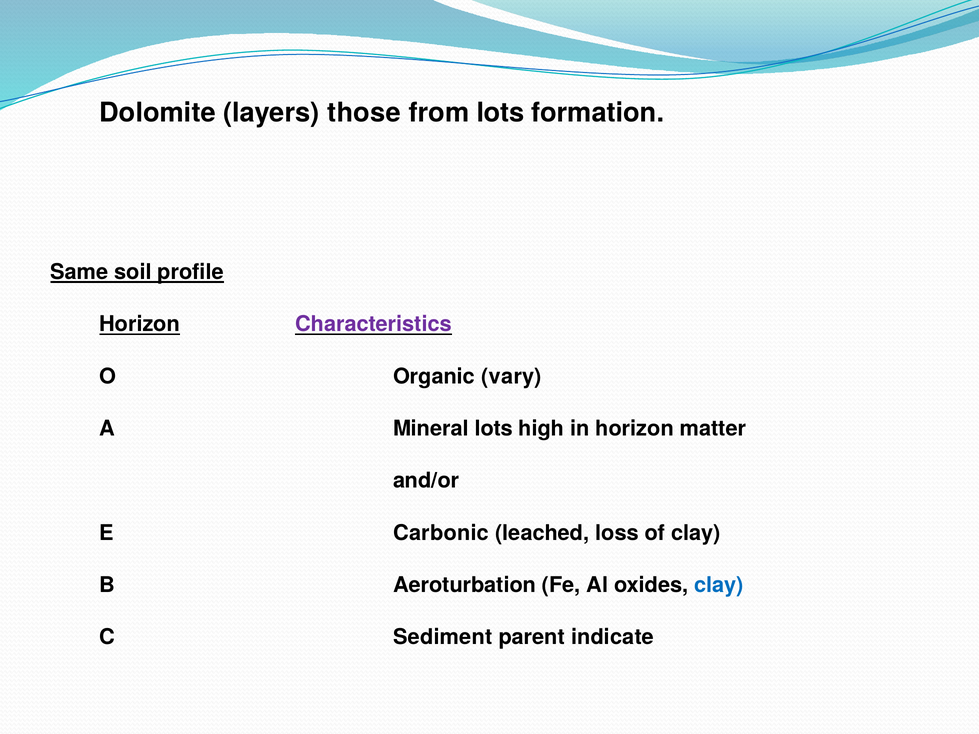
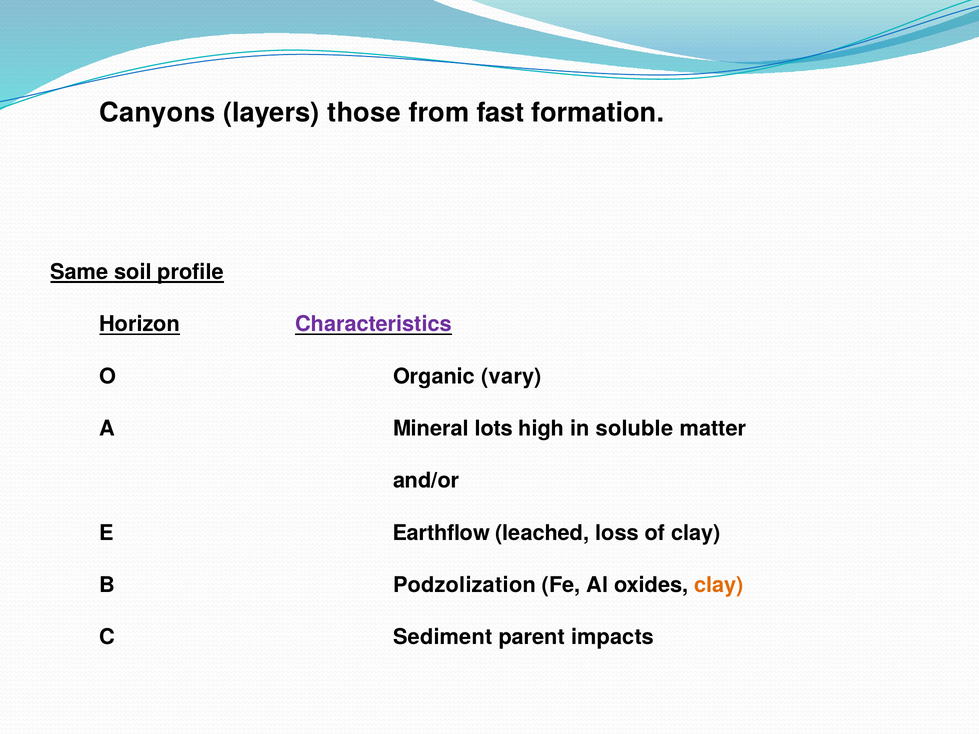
Dolomite: Dolomite -> Canyons (157, 113)
from lots: lots -> fast (500, 113)
in horizon: horizon -> soluble (635, 429)
Carbonic: Carbonic -> Earthflow (441, 533)
Aeroturbation: Aeroturbation -> Podzolization (464, 585)
clay colour: blue -> orange (719, 585)
indicate: indicate -> impacts (613, 638)
